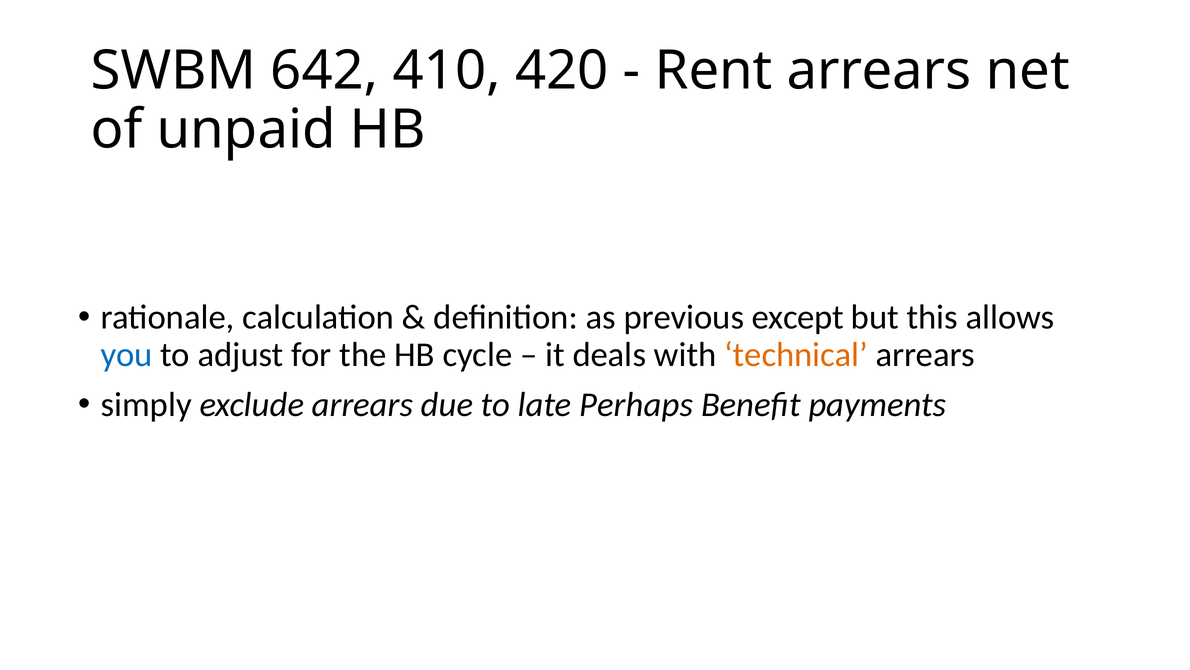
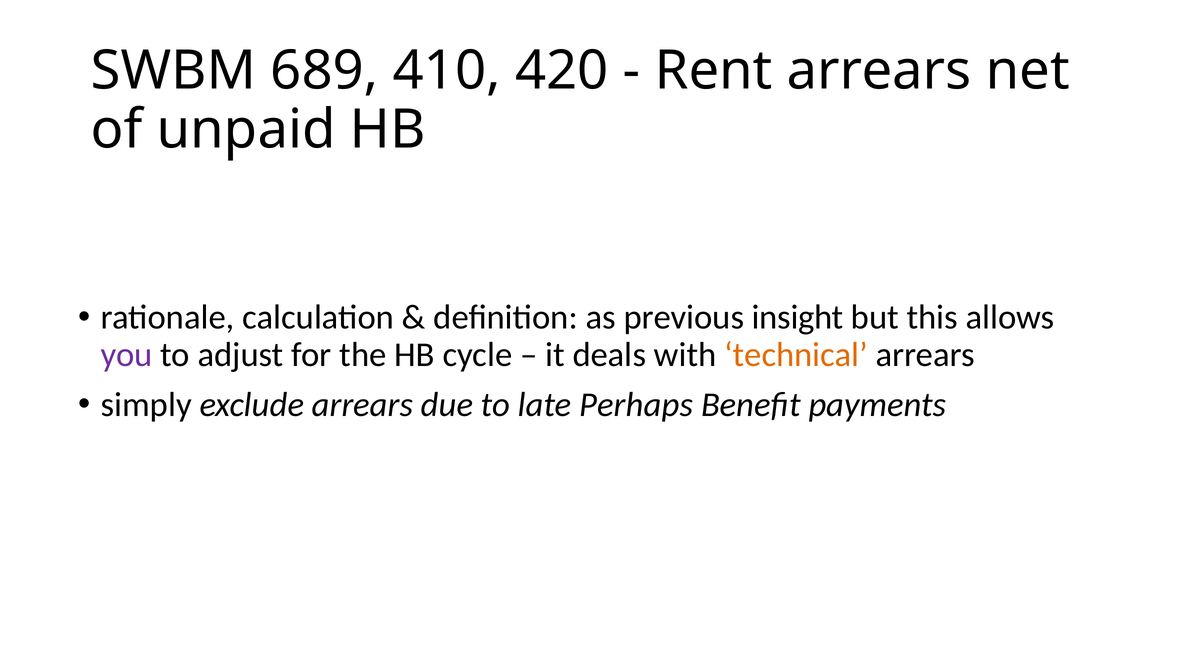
642: 642 -> 689 (325, 71)
except: except -> insight (798, 317)
you colour: blue -> purple (127, 355)
